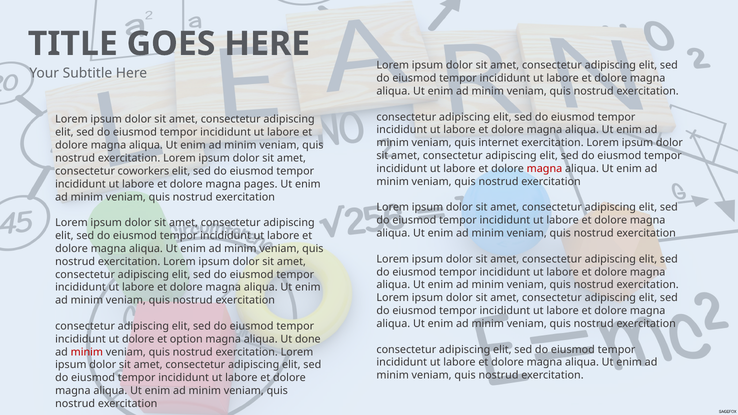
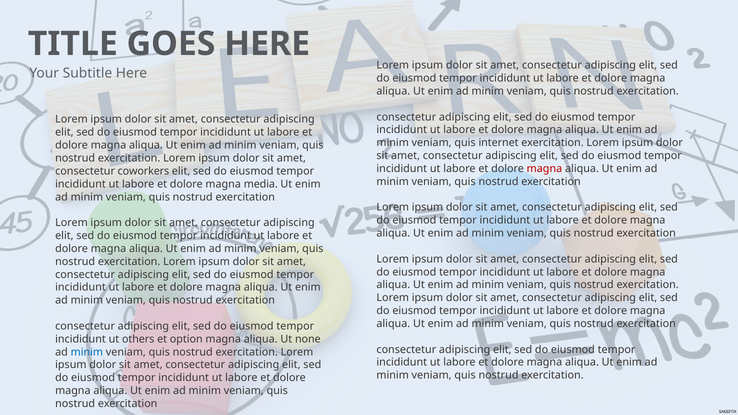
pages: pages -> media (261, 184)
ut dolore: dolore -> others (138, 339)
done: done -> none (308, 339)
minim colour: red -> blue (87, 352)
